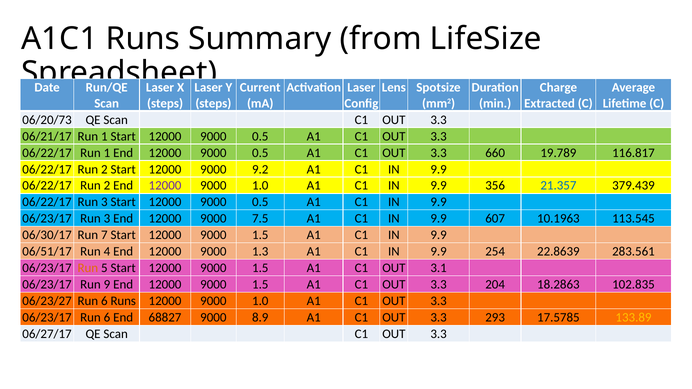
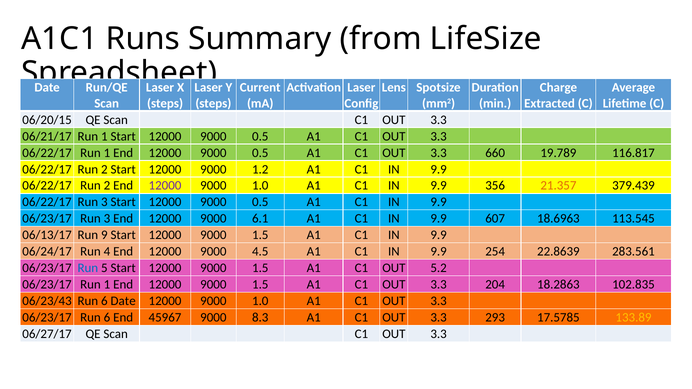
06/20/73: 06/20/73 -> 06/20/15 (47, 120)
9.2: 9.2 -> 1.2 (260, 169)
21.357 colour: blue -> orange (558, 186)
7.5: 7.5 -> 6.1 (260, 219)
10.1963: 10.1963 -> 18.6963 (558, 219)
06/30/17: 06/30/17 -> 06/13/17 (47, 235)
7: 7 -> 9 (104, 235)
06/51/17: 06/51/17 -> 06/24/17 (47, 252)
1.3: 1.3 -> 4.5 (260, 252)
Run colour: orange -> blue (88, 268)
3.1: 3.1 -> 5.2 (439, 268)
06/23/17 Run 9: 9 -> 1 (107, 285)
06/23/27: 06/23/27 -> 06/23/43 (47, 301)
6 Runs: Runs -> Date (123, 301)
68827: 68827 -> 45967 (165, 318)
8.9: 8.9 -> 8.3 (260, 318)
